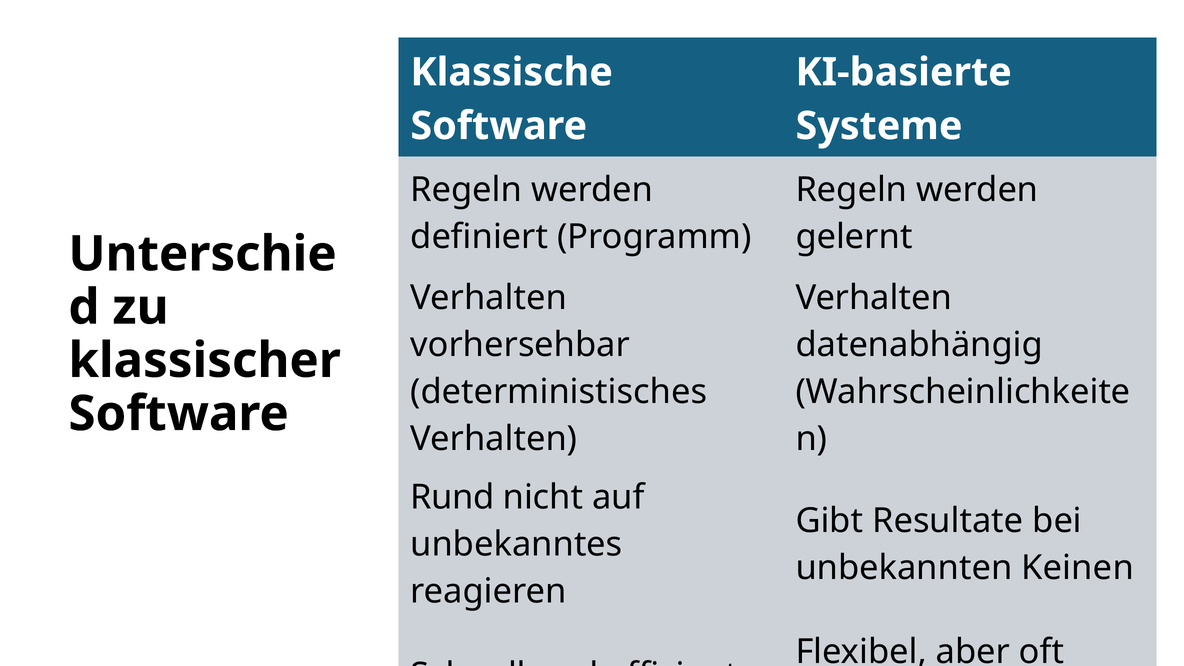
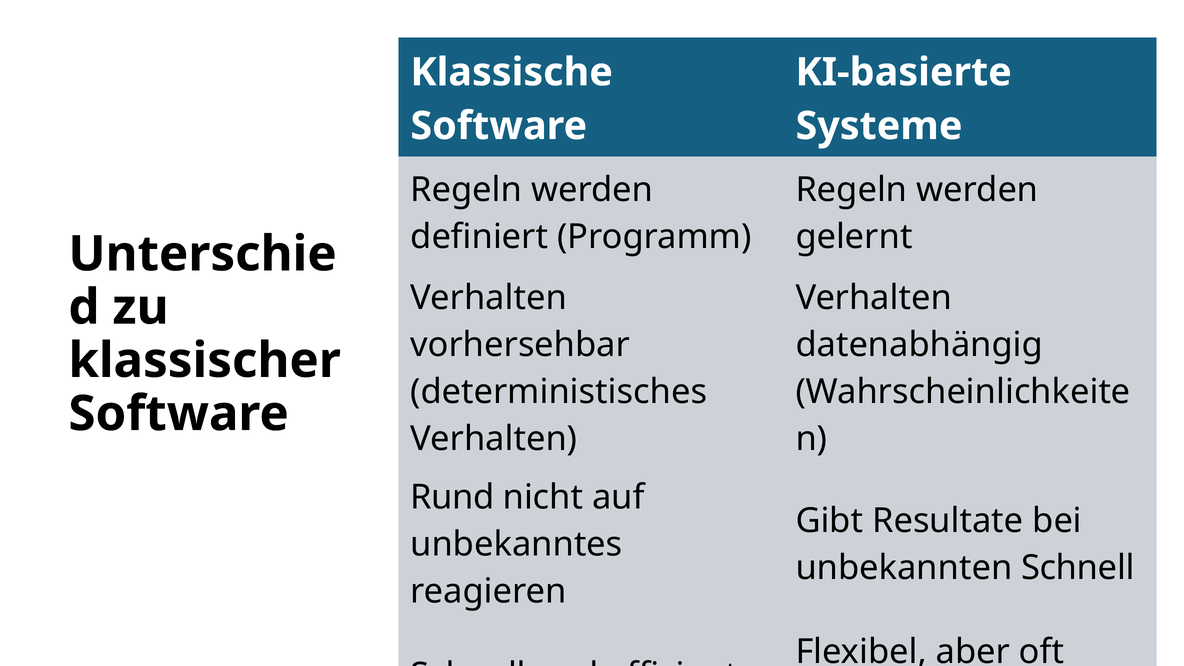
unbekannten Keinen: Keinen -> Schnell (1078, 568)
